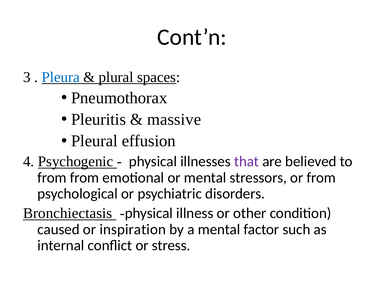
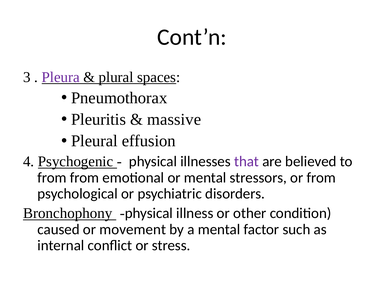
Pleura colour: blue -> purple (61, 77)
Bronchiectasis: Bronchiectasis -> Bronchophony (68, 213)
inspiration: inspiration -> movement (133, 229)
